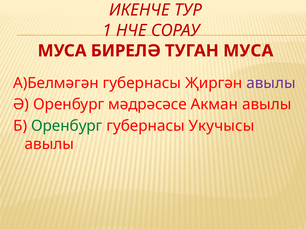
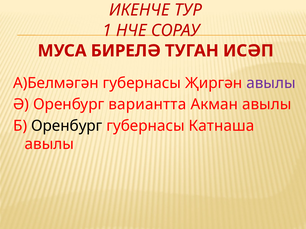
ТУГАН МУСА: МУСА -> ИСӘП (248, 51)
мәдрәсәсе: мәдрәсәсе -> вариантта (147, 105)
Оренбург colour: green -> black (67, 126)
Укучысы: Укучысы -> Катнаша (222, 126)
